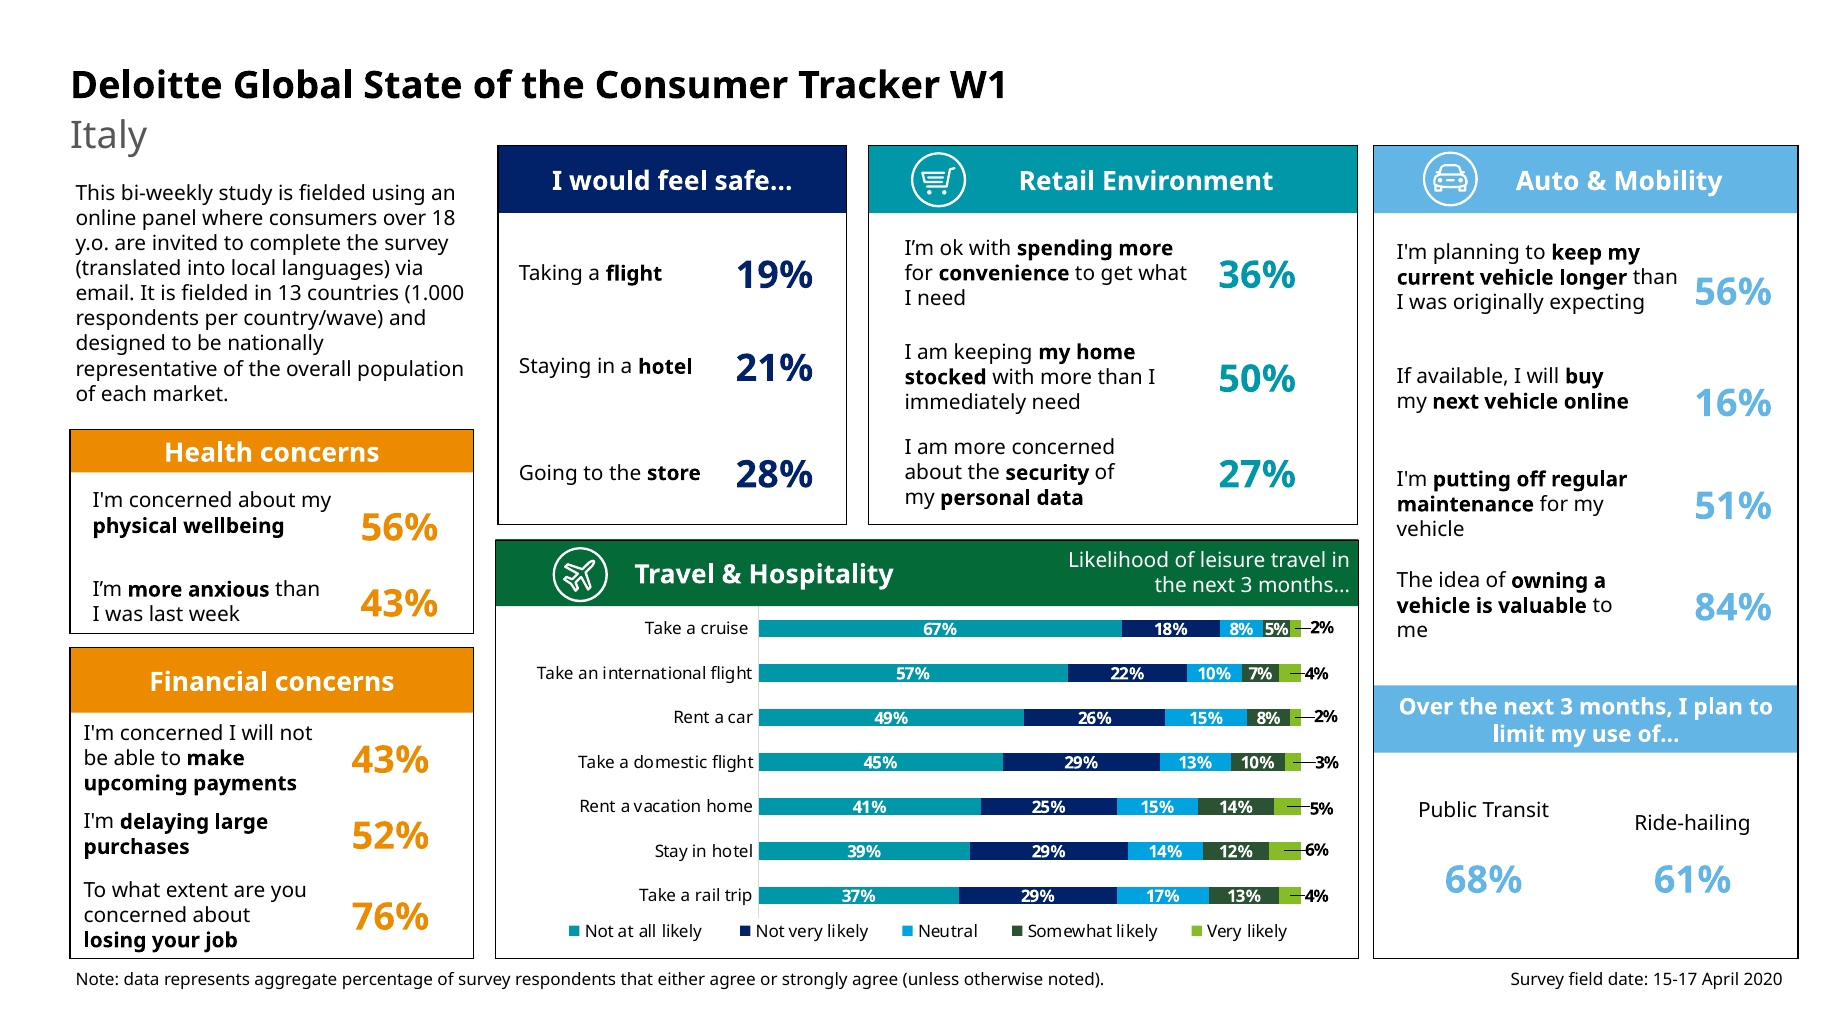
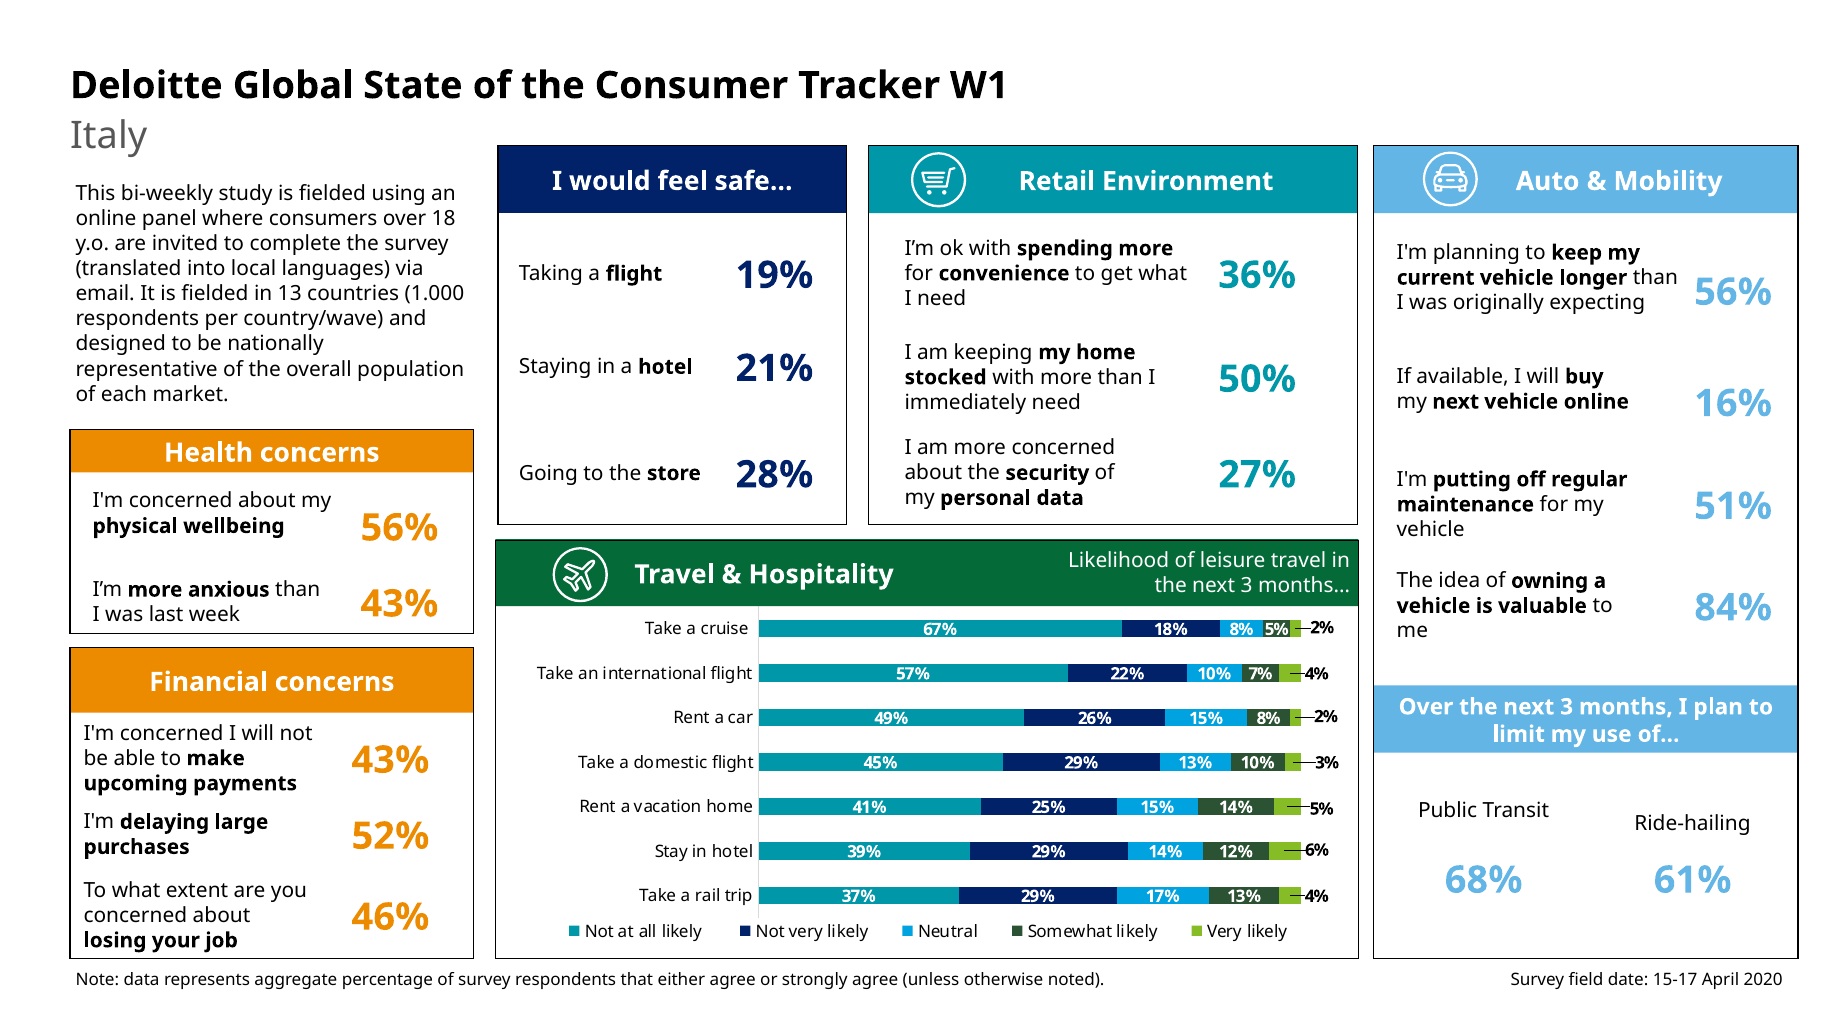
76%: 76% -> 46% (390, 917)
